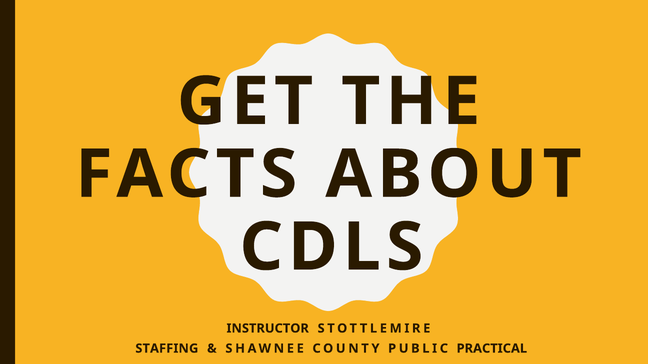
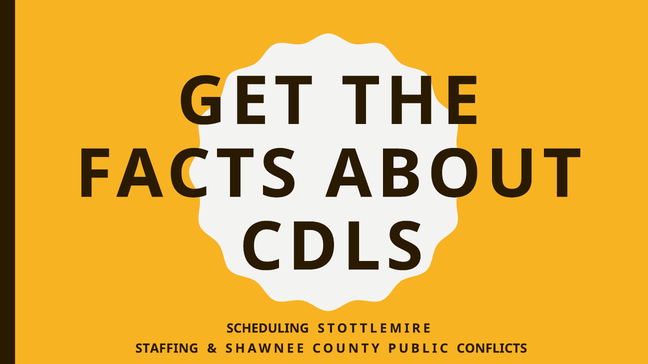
INSTRUCTOR: INSTRUCTOR -> SCHEDULING (268, 329)
PRACTICAL: PRACTICAL -> CONFLICTS (492, 349)
